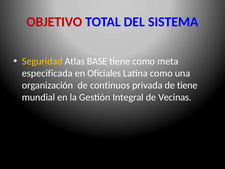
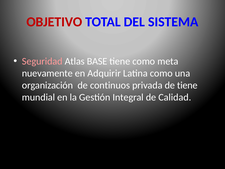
Seguridad colour: yellow -> pink (42, 61)
especificada: especificada -> nuevamente (47, 73)
Oficiales: Oficiales -> Adquirir (104, 73)
Vecinas: Vecinas -> Calidad (175, 97)
